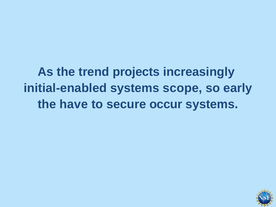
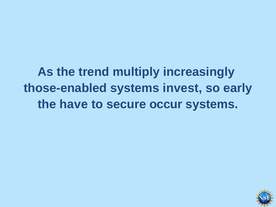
projects: projects -> multiply (136, 72)
initial-enabled: initial-enabled -> those-enabled (65, 88)
scope: scope -> invest (182, 88)
